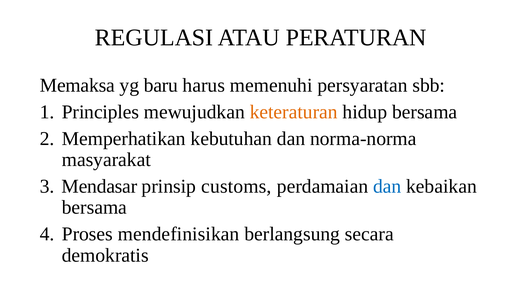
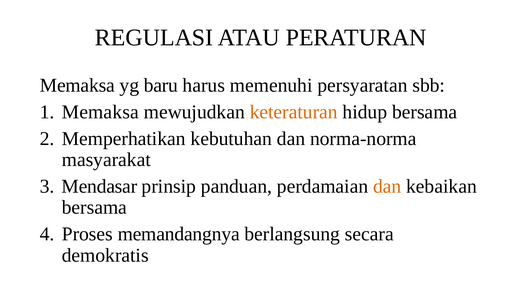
Principles: Principles -> Memaksa (100, 112)
customs: customs -> panduan (236, 186)
dan colour: blue -> orange (387, 186)
mendefinisikan: mendefinisikan -> memandangnya (179, 234)
